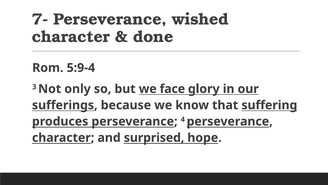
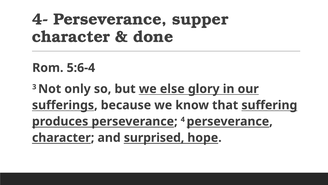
7-: 7- -> 4- (40, 19)
wished: wished -> supper (200, 19)
5:9-4: 5:9-4 -> 5:6-4 (81, 68)
face: face -> else (172, 89)
